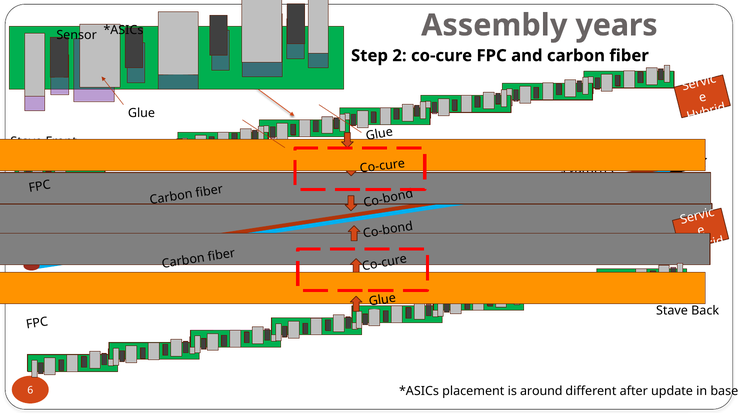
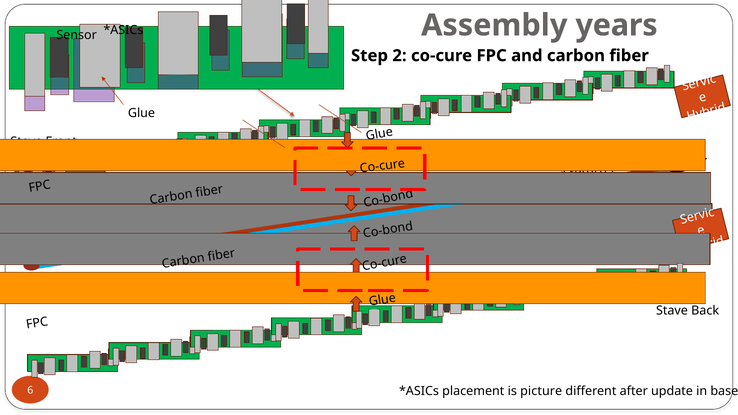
around: around -> picture (541, 391)
